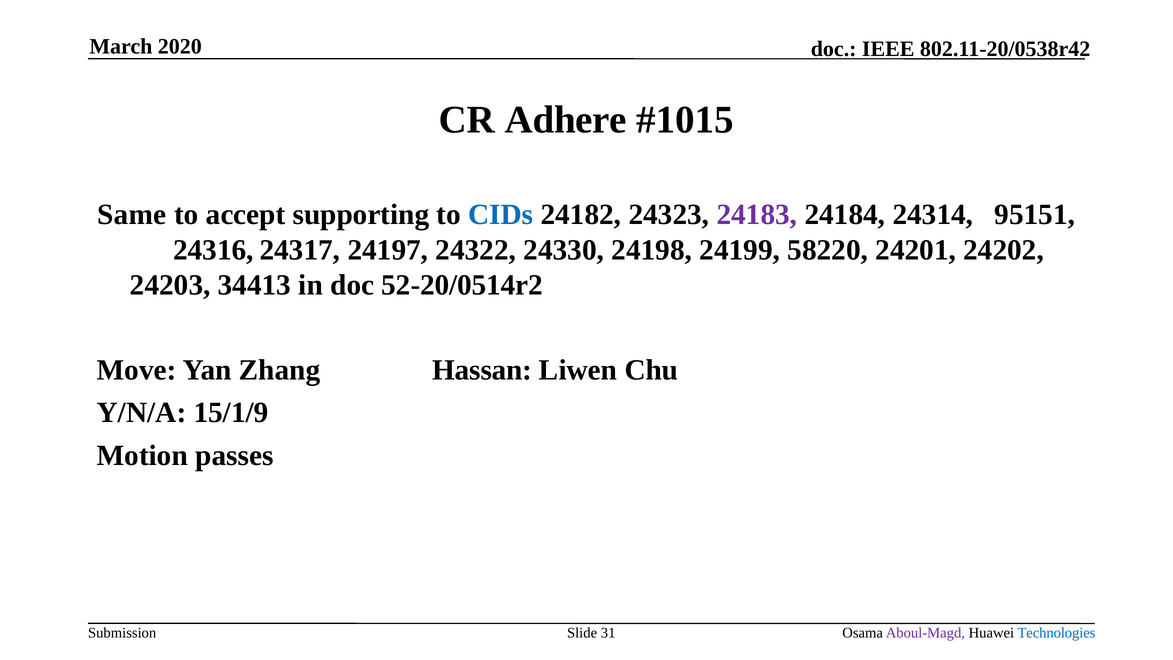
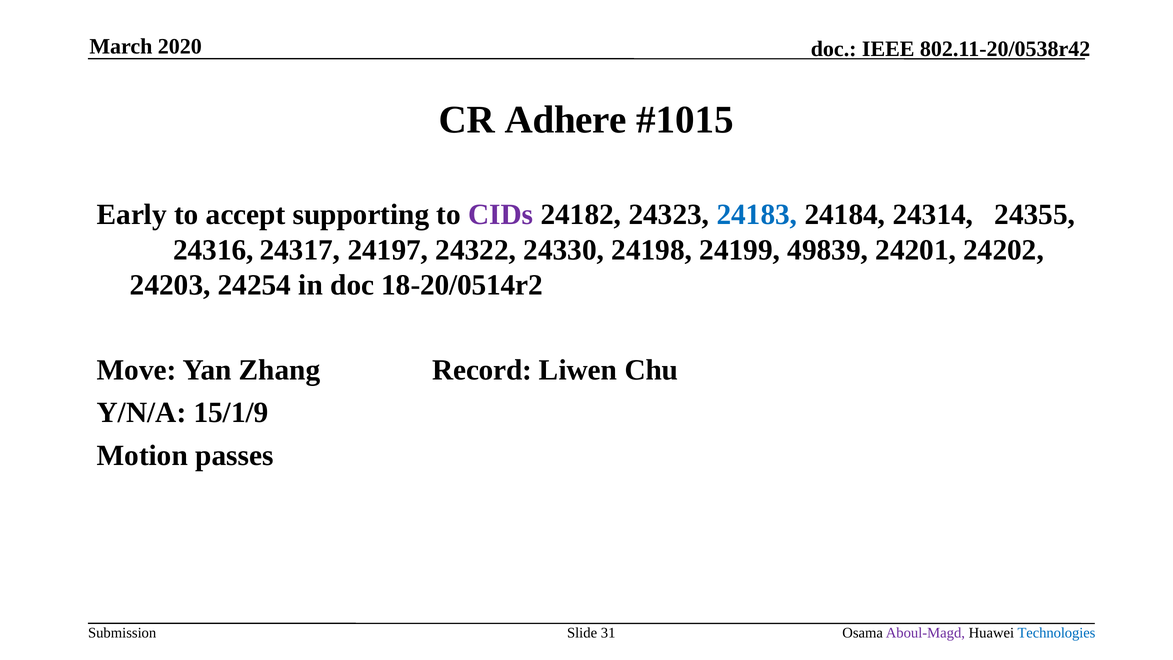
Same: Same -> Early (132, 215)
CIDs colour: blue -> purple (501, 215)
24183 colour: purple -> blue (757, 215)
95151: 95151 -> 24355 (1035, 215)
58220: 58220 -> 49839 (828, 250)
34413: 34413 -> 24254 (254, 285)
52-20/0514r2: 52-20/0514r2 -> 18-20/0514r2 (462, 285)
Hassan: Hassan -> Record (482, 370)
